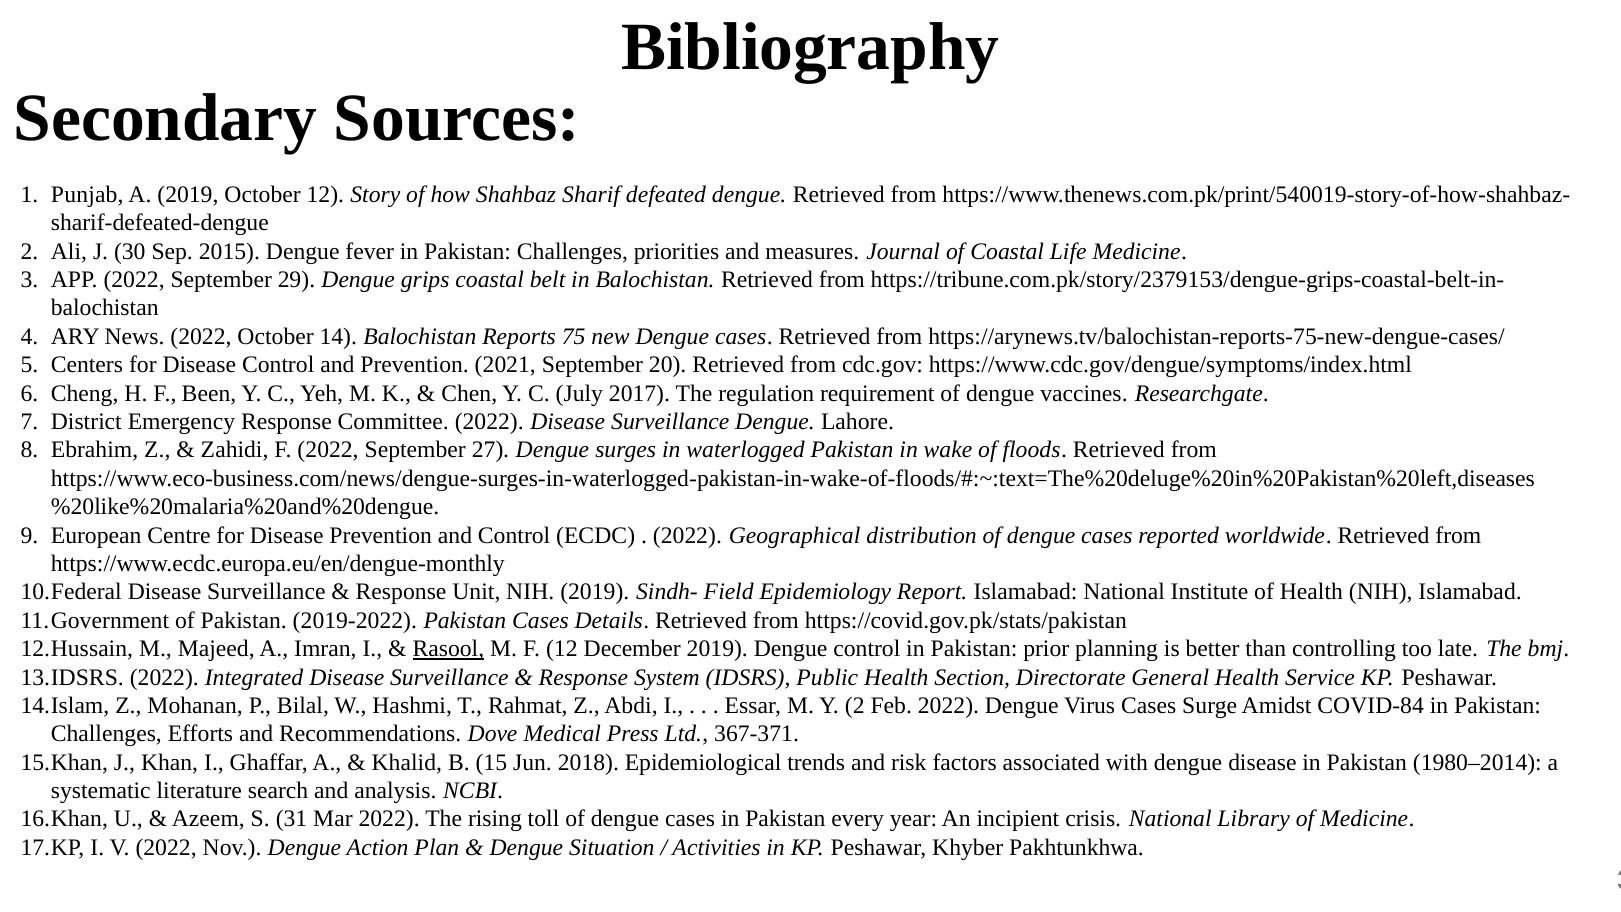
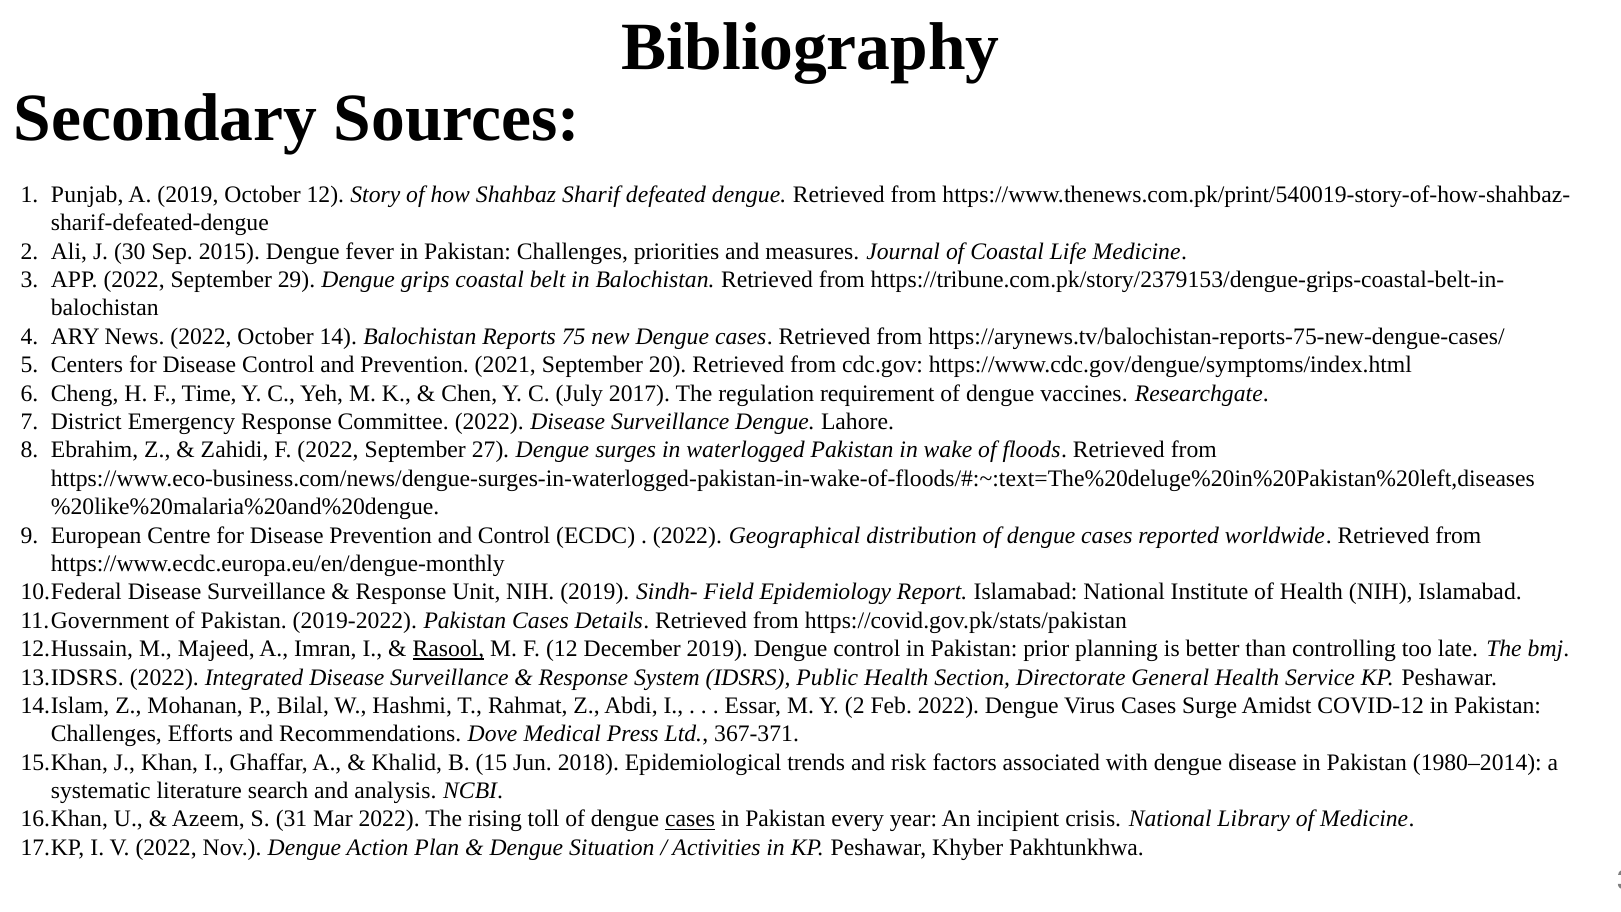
Been: Been -> Time (209, 393)
COVID-84: COVID-84 -> COVID-12 (1371, 705)
cases underline: none -> present (690, 819)
